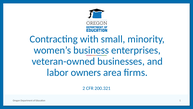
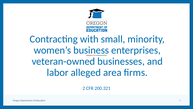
owners: owners -> alleged (86, 72)
